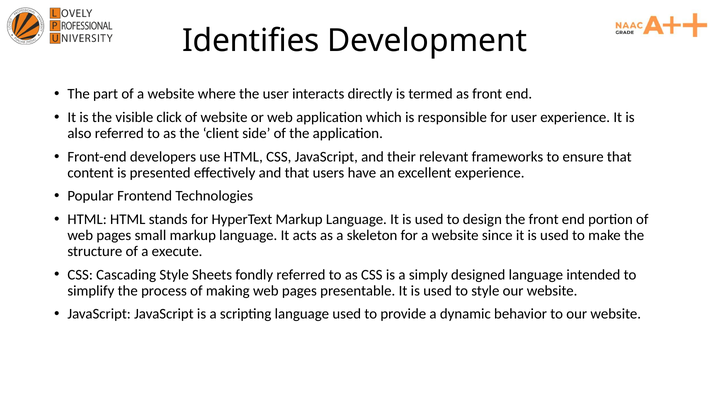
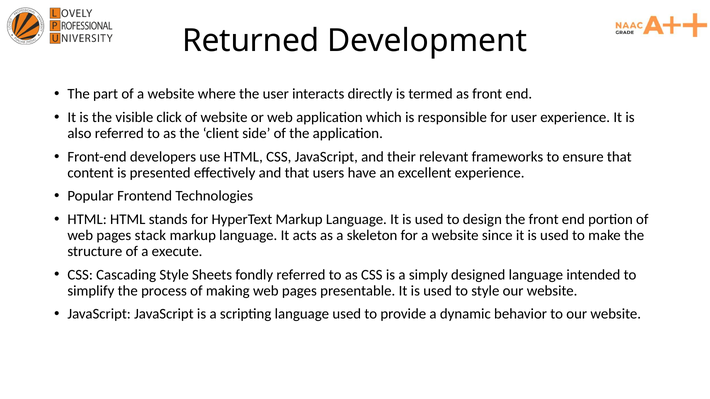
Identifies: Identifies -> Returned (251, 41)
small: small -> stack (150, 236)
